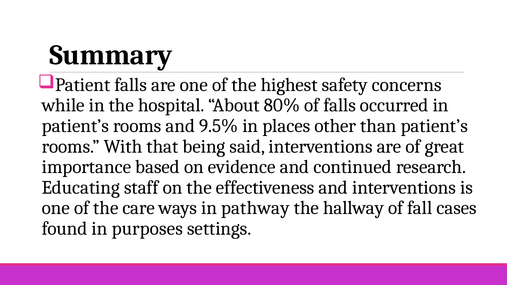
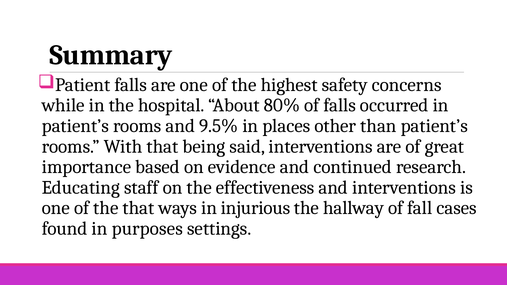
the care: care -> that (139, 208)
pathway: pathway -> injurious (256, 208)
